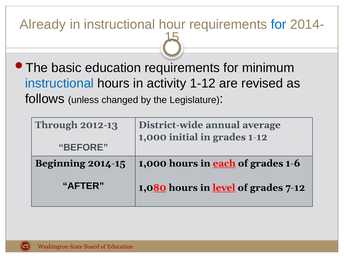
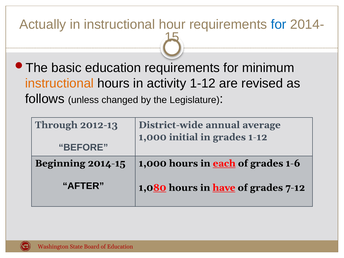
Already: Already -> Actually (43, 24)
instructional colour: blue -> orange (59, 83)
level: level -> have (224, 188)
